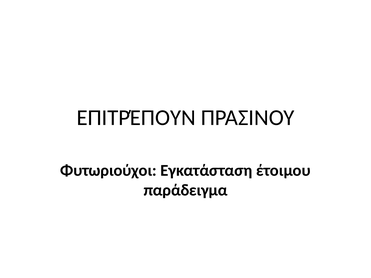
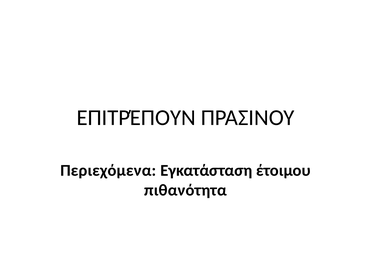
Φυτωριούχοι: Φυτωριούχοι -> Περιεχόμενα (108, 171)
παράδειγμα: παράδειγμα -> πιθανότητα (185, 190)
